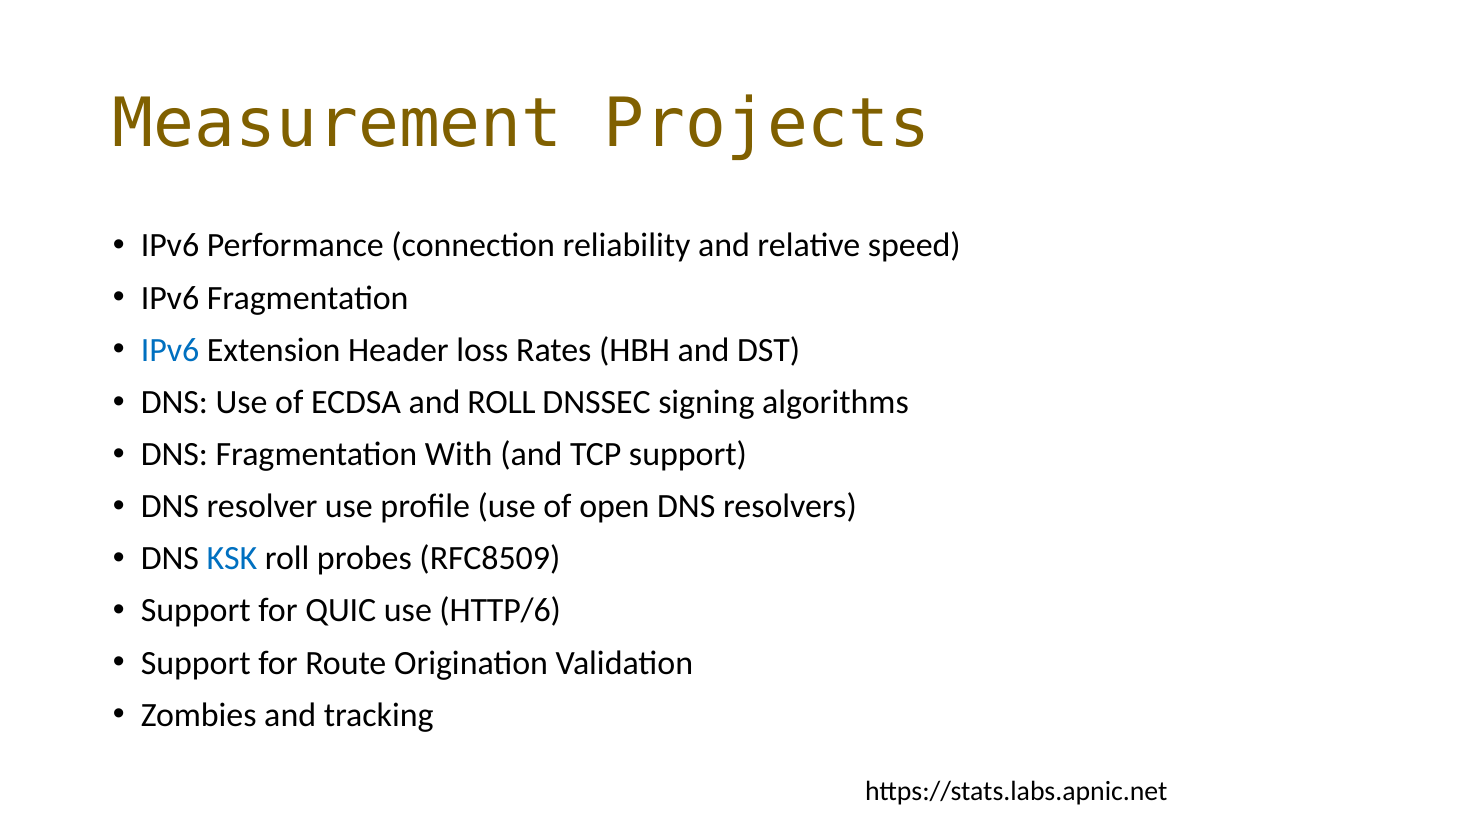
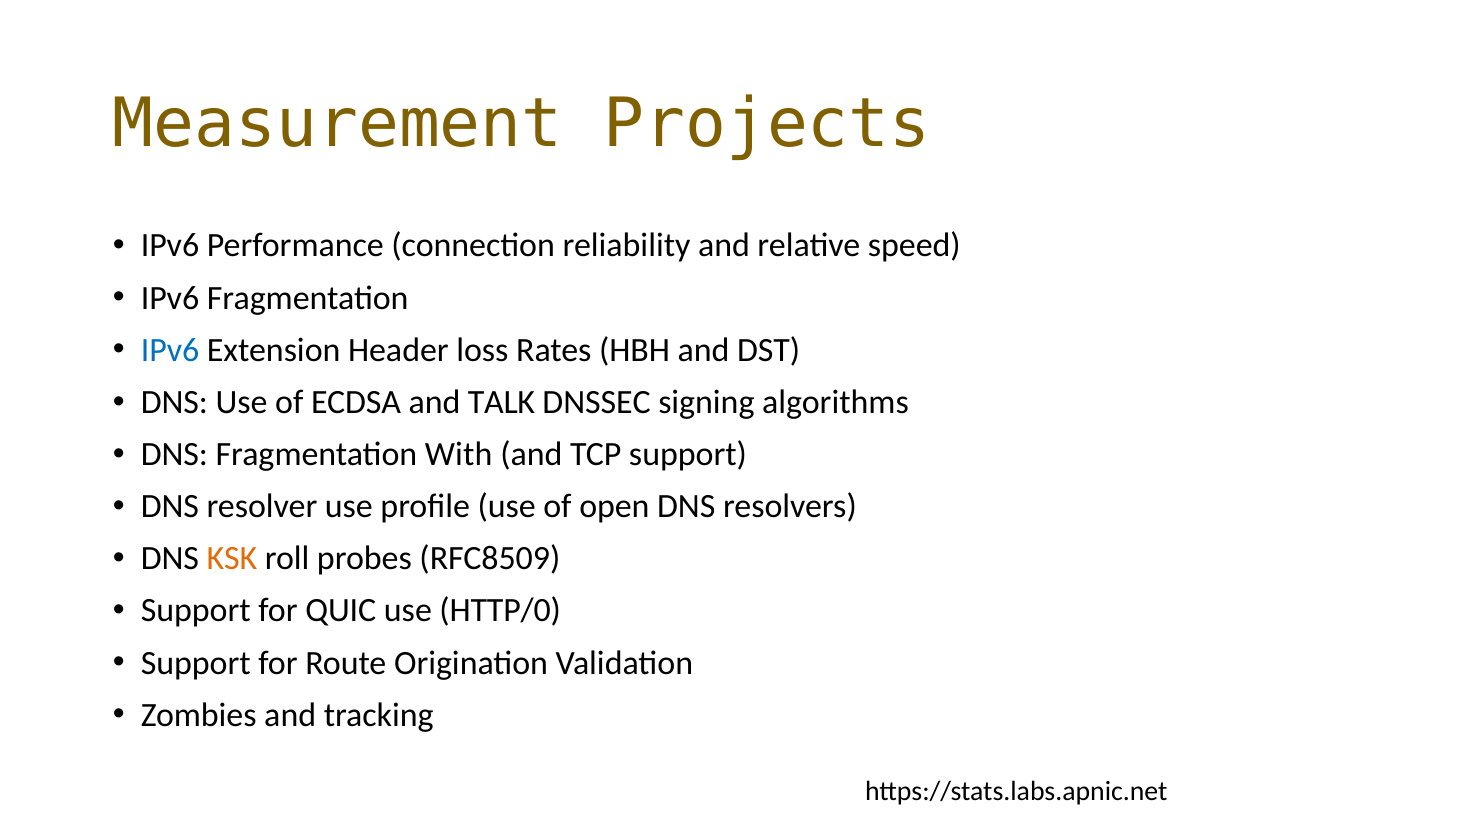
and ROLL: ROLL -> TALK (502, 402)
KSK colour: blue -> orange (232, 558)
HTTP/6: HTTP/6 -> HTTP/0 (500, 610)
